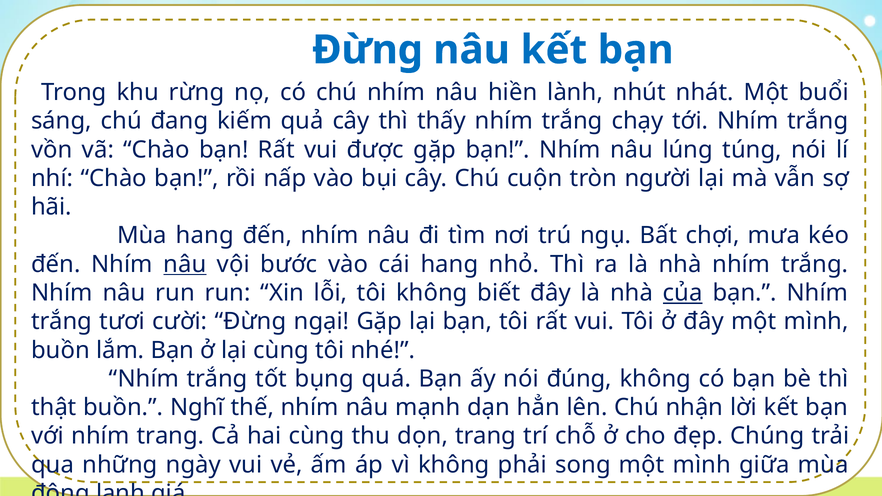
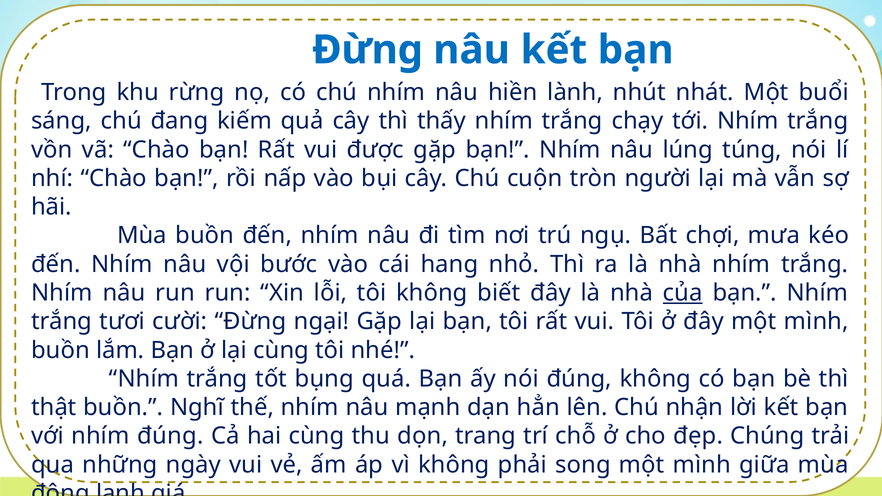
Mùa hang: hang -> buồn (205, 236)
nâu underline: present -> none (185, 264)
nhím trang: trang -> đúng (170, 436)
